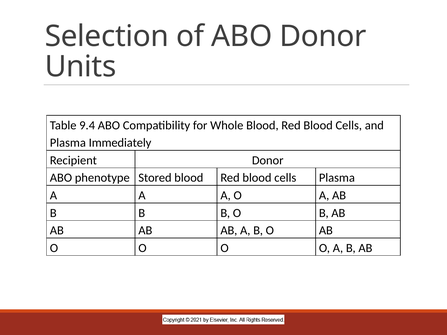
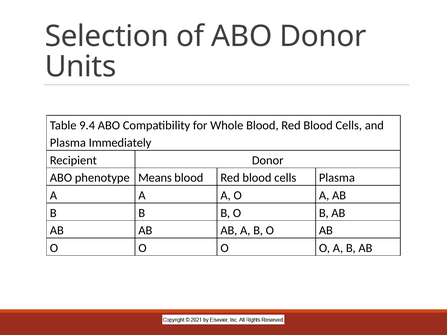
Stored: Stored -> Means (155, 178)
